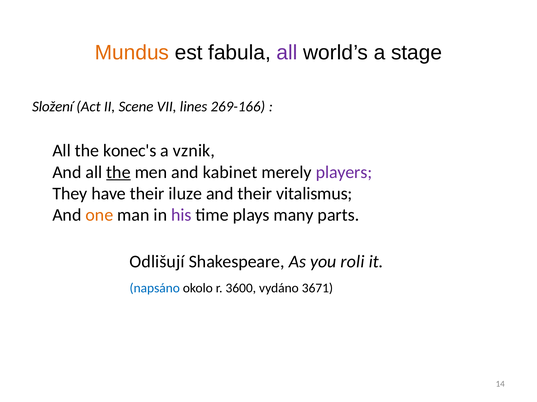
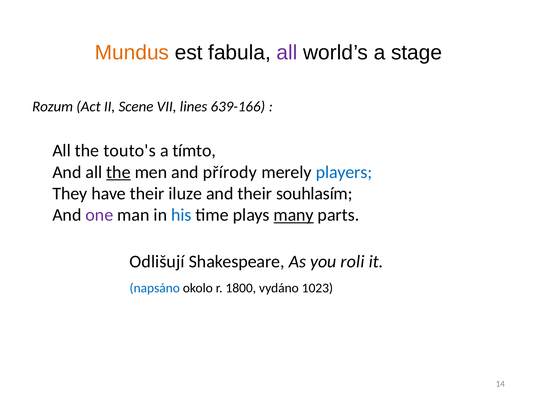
Složení: Složení -> Rozum (53, 107)
269-166: 269-166 -> 639-166 (238, 107)
konec's: konec's -> touto's (130, 151)
vznik: vznik -> tímto (194, 151)
kabinet: kabinet -> přírody (230, 173)
players colour: purple -> blue (344, 173)
vitalismus: vitalismus -> souhlasím (314, 194)
one colour: orange -> purple (99, 215)
his colour: purple -> blue (181, 215)
many underline: none -> present (294, 215)
3600: 3600 -> 1800 (241, 289)
3671: 3671 -> 1023 (317, 289)
